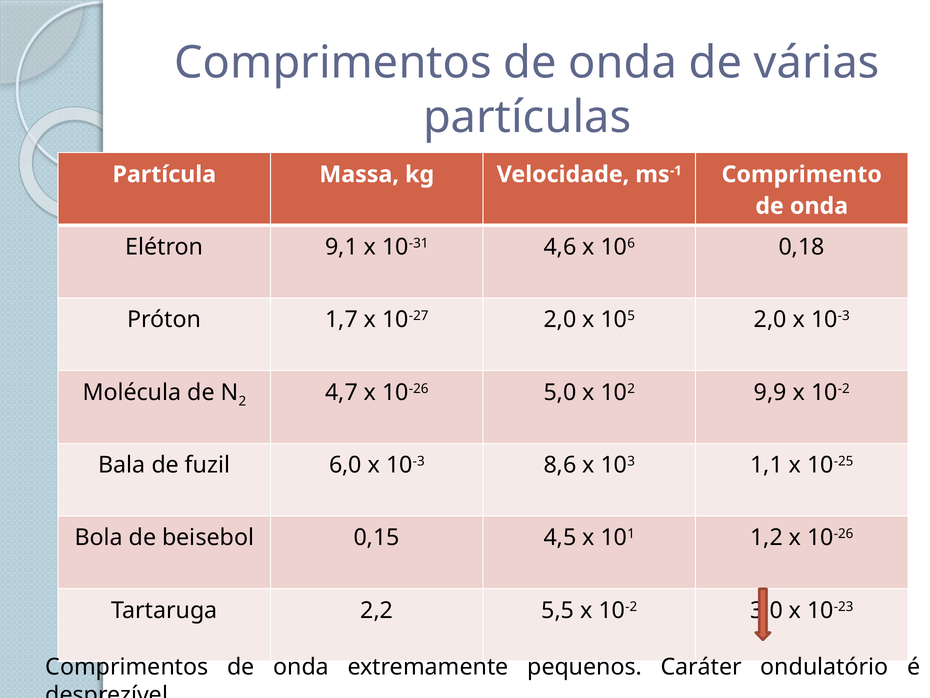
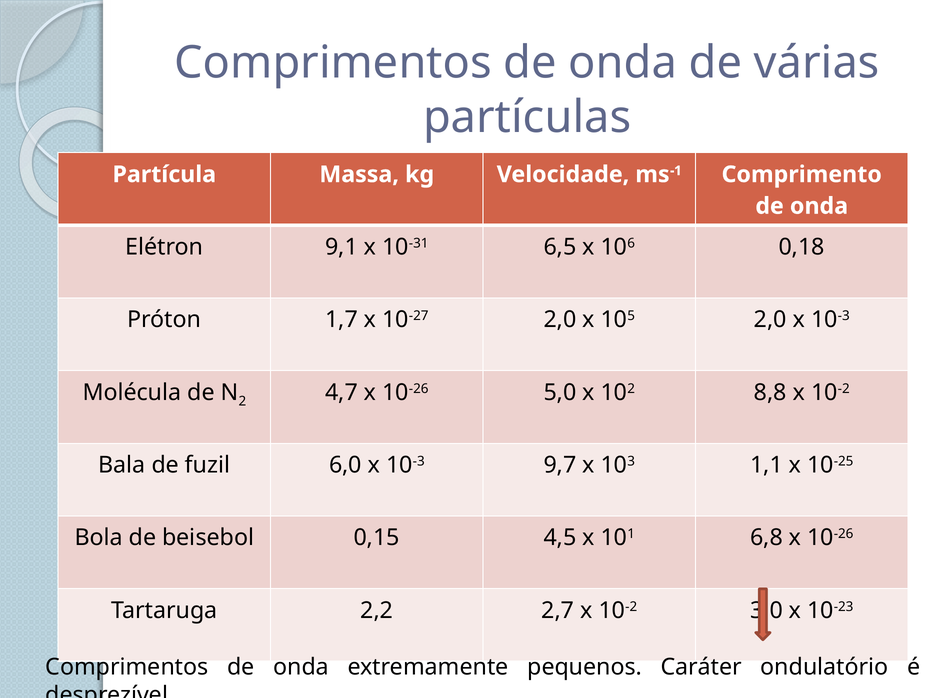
4,6: 4,6 -> 6,5 (560, 247)
9,9: 9,9 -> 8,8 (770, 392)
8,6: 8,6 -> 9,7 (560, 465)
1,2: 1,2 -> 6,8 (766, 537)
5,5: 5,5 -> 2,7 (558, 610)
